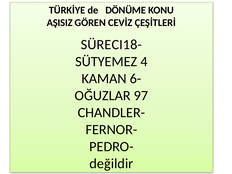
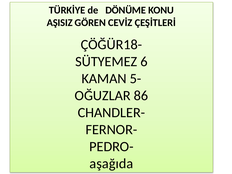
SÜRECI18-: SÜRECI18- -> ÇÖĞÜR18- (111, 45)
4: 4 -> 6 (144, 62)
6-: 6- -> 5- (136, 79)
97: 97 -> 86 (141, 96)
değildir: değildir -> aşağıda (111, 164)
